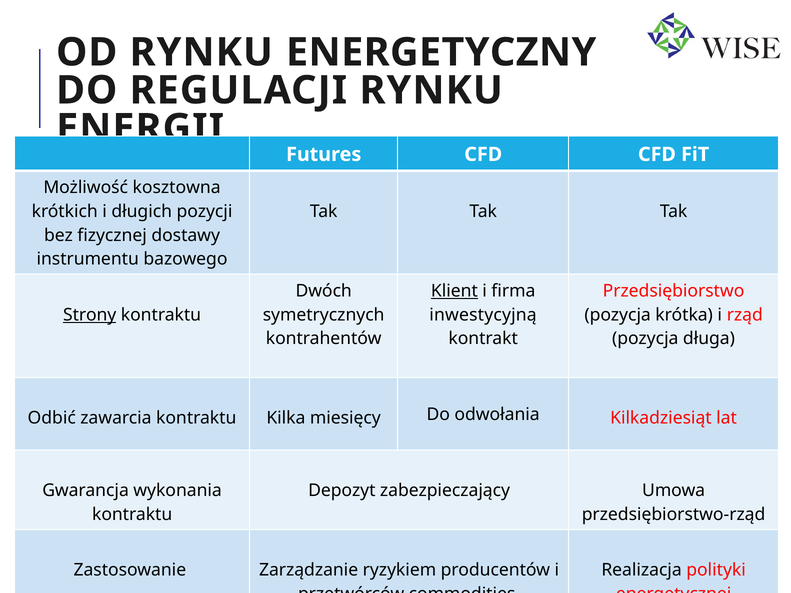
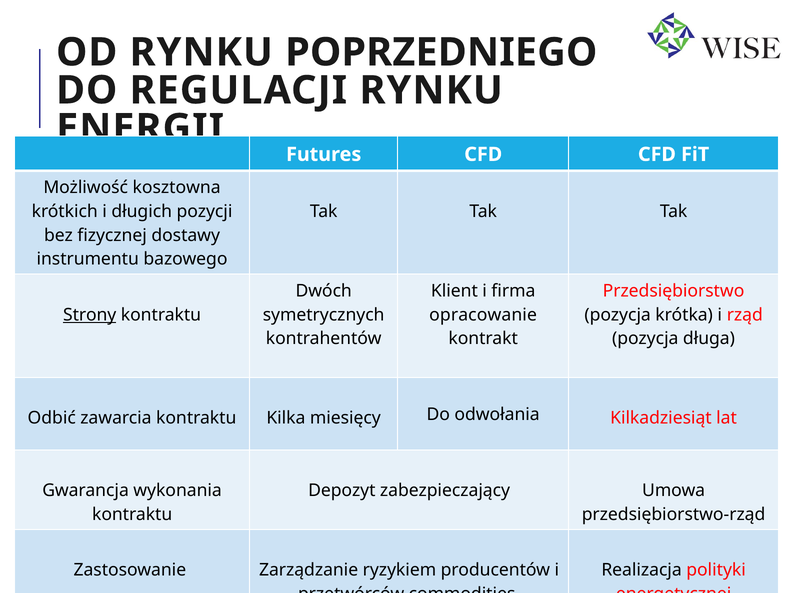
ENERGETYCZNY: ENERGETYCZNY -> POPRZEDNIEGO (441, 52)
Klient underline: present -> none (454, 291)
inwestycyjną: inwestycyjną -> opracowanie (483, 315)
